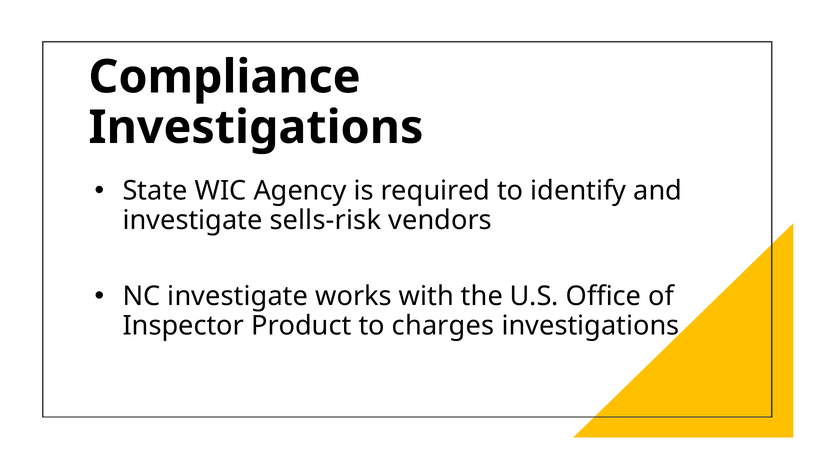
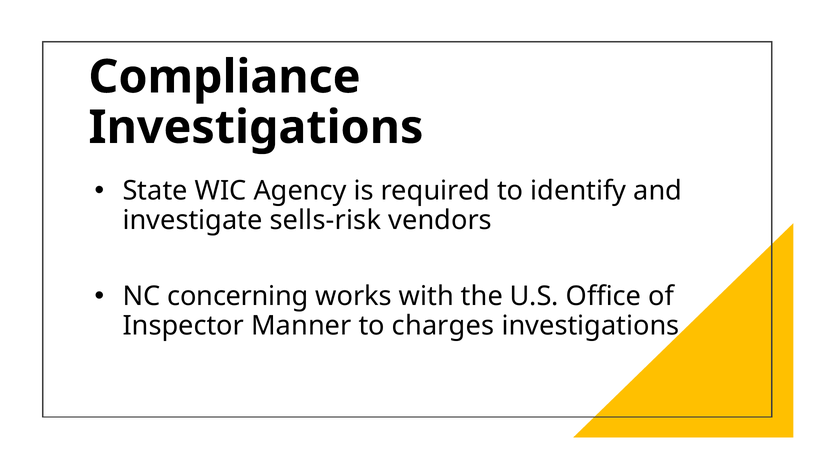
NC investigate: investigate -> concerning (238, 296)
Product: Product -> Manner (301, 325)
